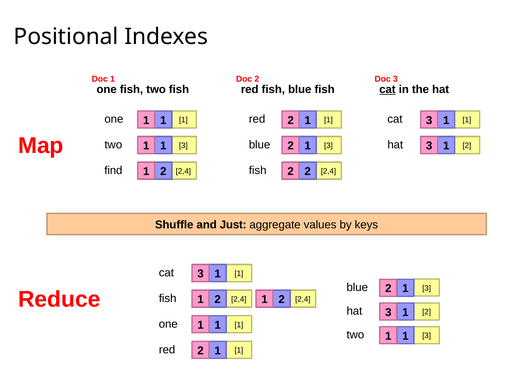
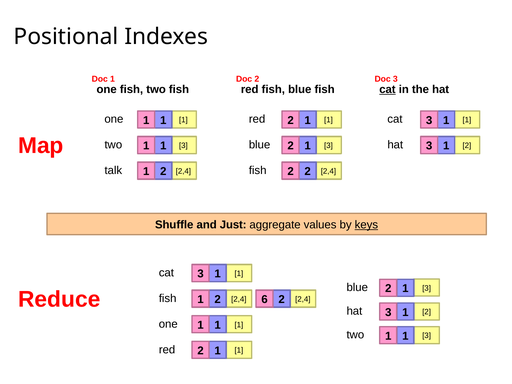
find: find -> talk (113, 170)
keys underline: none -> present (366, 225)
fish 1: 1 -> 6 (265, 299)
